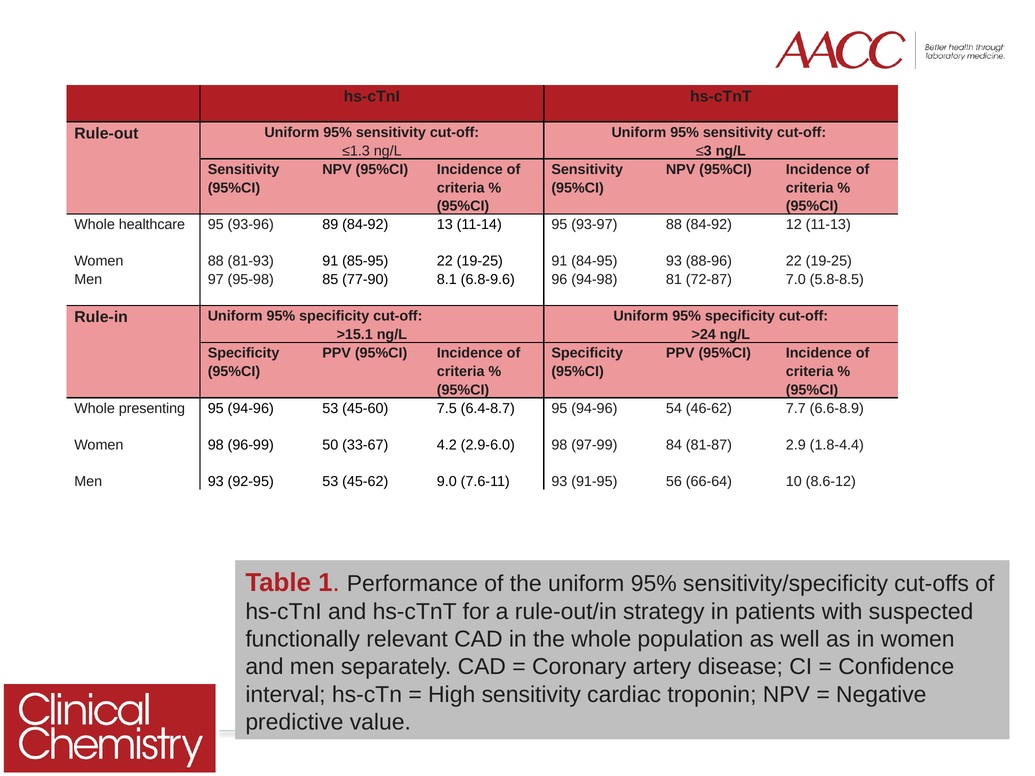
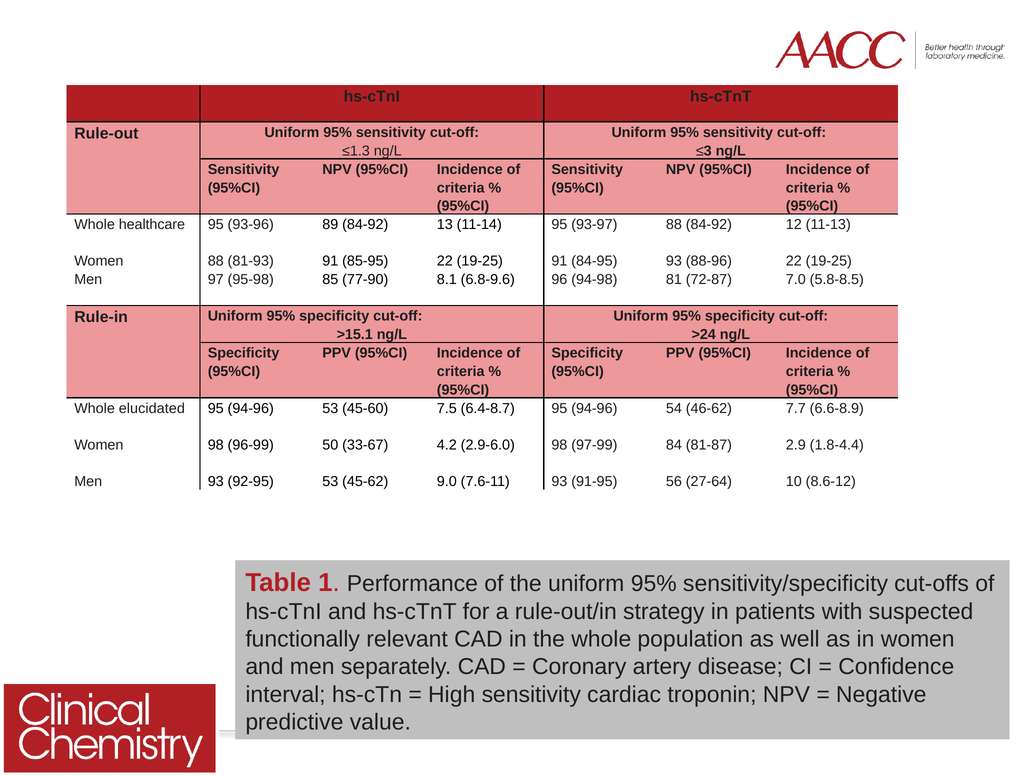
presenting: presenting -> elucidated (152, 409)
66-64: 66-64 -> 27-64 (709, 482)
